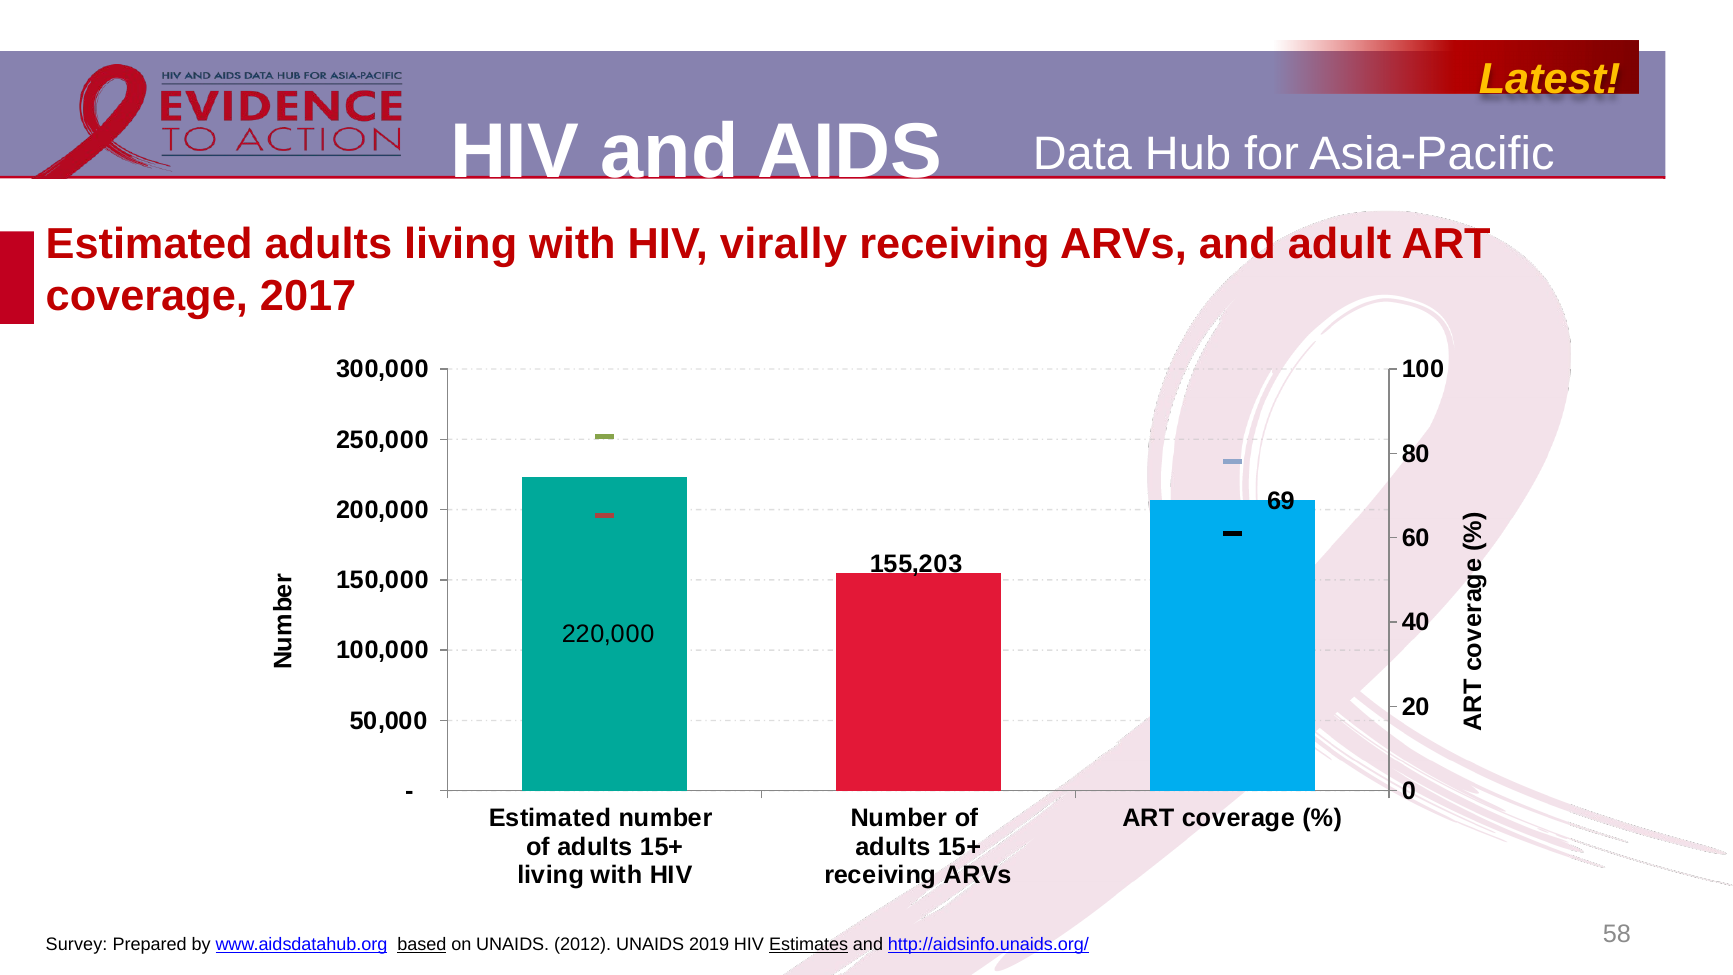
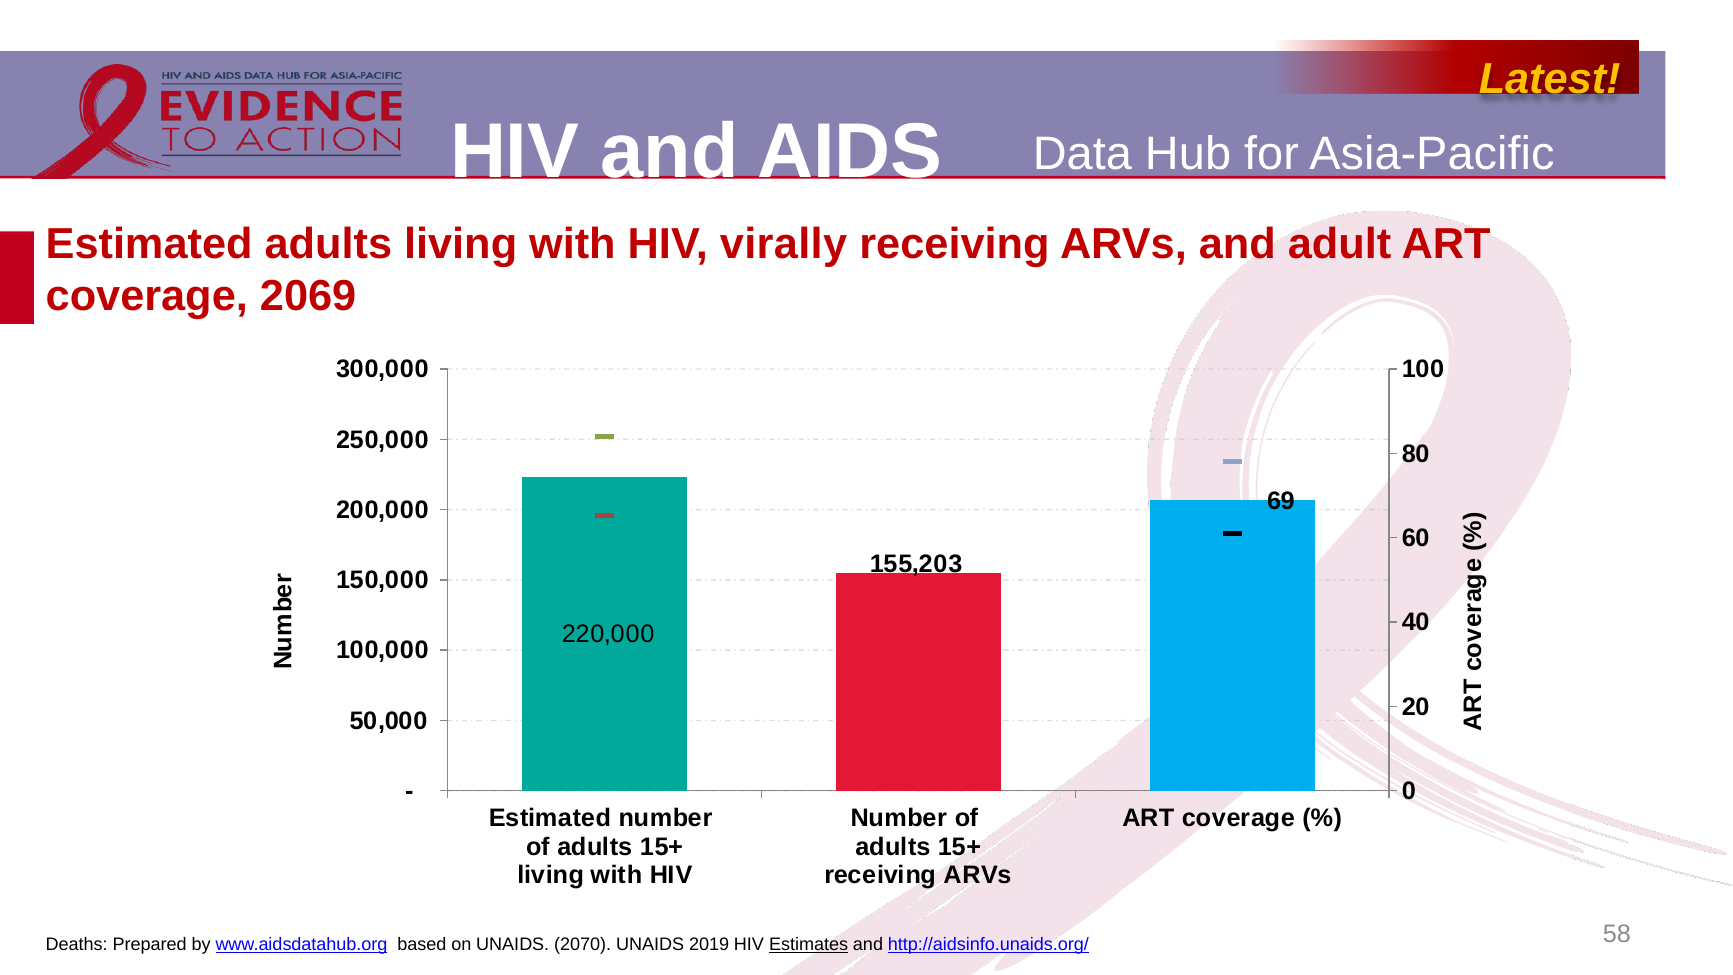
2017: 2017 -> 2069 (308, 296)
Survey: Survey -> Deaths (77, 944)
based underline: present -> none (422, 944)
2012: 2012 -> 2070 (583, 944)
